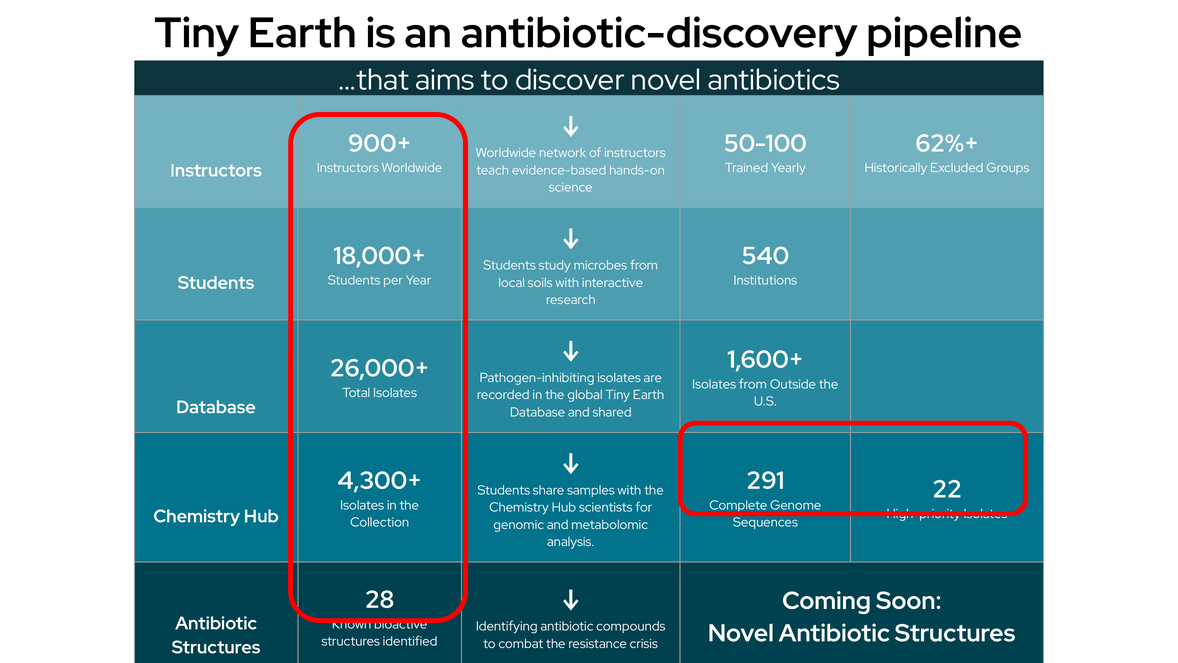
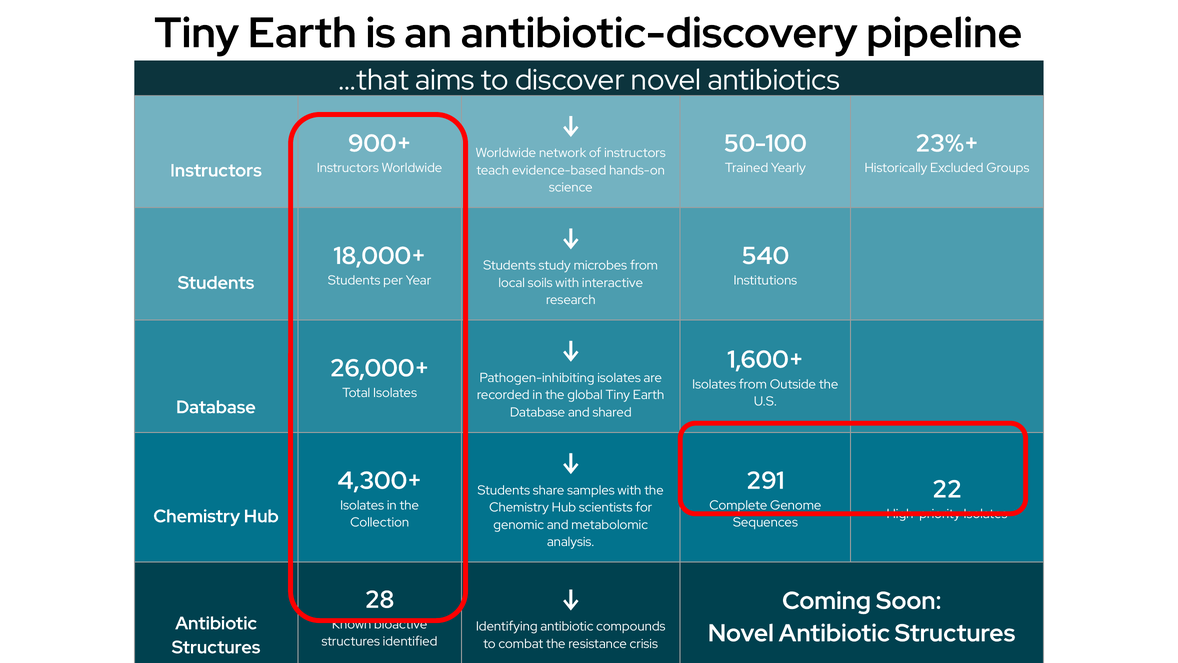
62%+: 62%+ -> 23%+ (947, 143)
